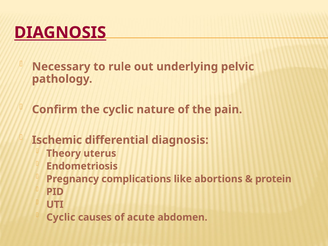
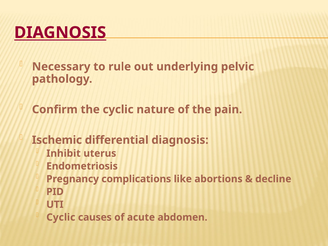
Theory: Theory -> Inhibit (64, 153)
protein: protein -> decline (273, 179)
